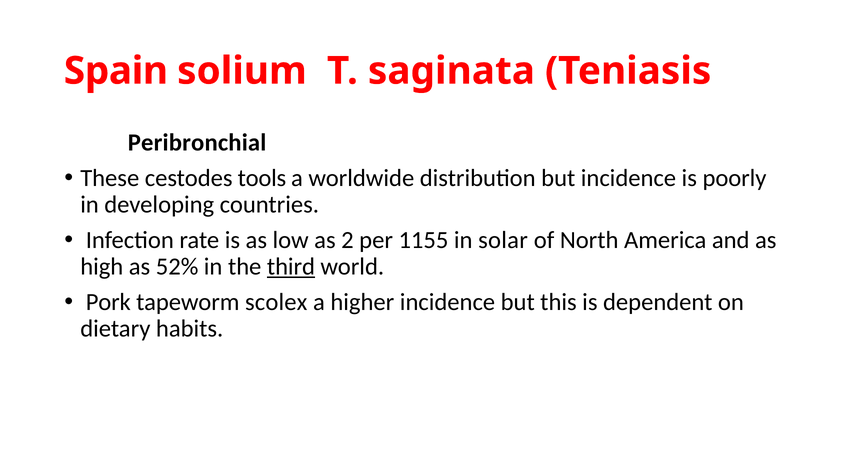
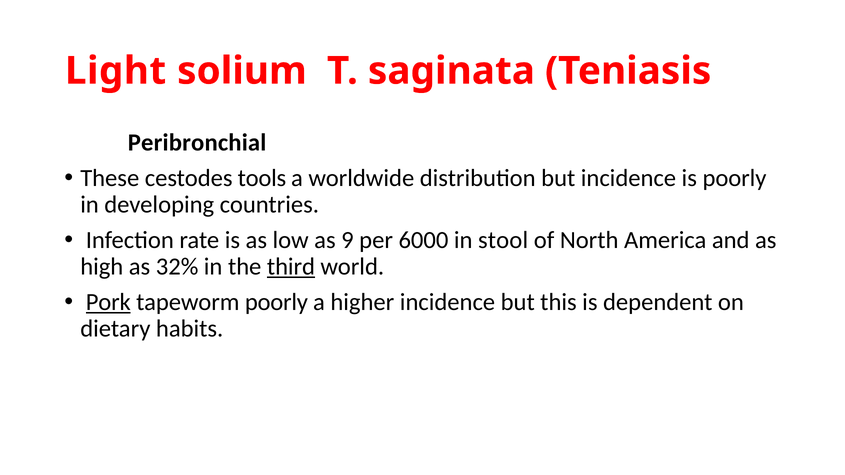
Spain: Spain -> Light (116, 71)
2: 2 -> 9 (347, 240)
1155: 1155 -> 6000 (423, 240)
solar: solar -> stool (503, 240)
52%: 52% -> 32% (177, 267)
Pork underline: none -> present (108, 302)
tapeworm scolex: scolex -> poorly (276, 302)
